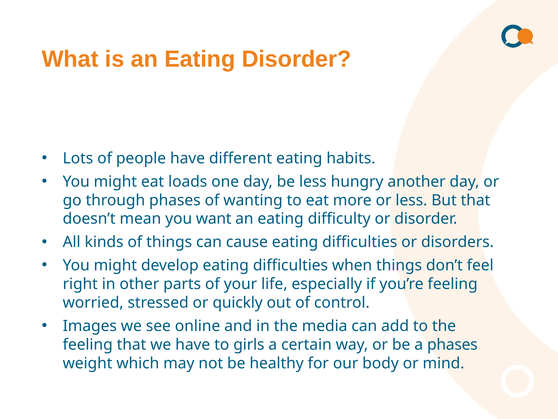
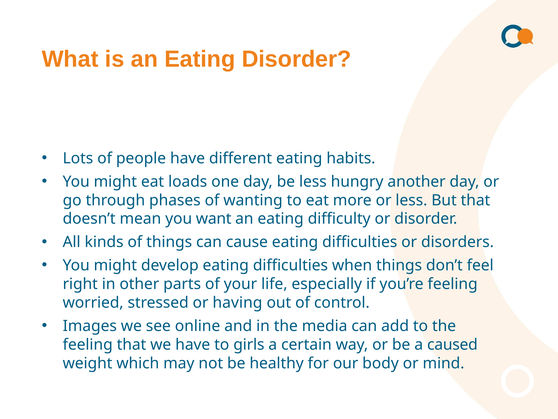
quickly: quickly -> having (237, 302)
a phases: phases -> caused (452, 344)
